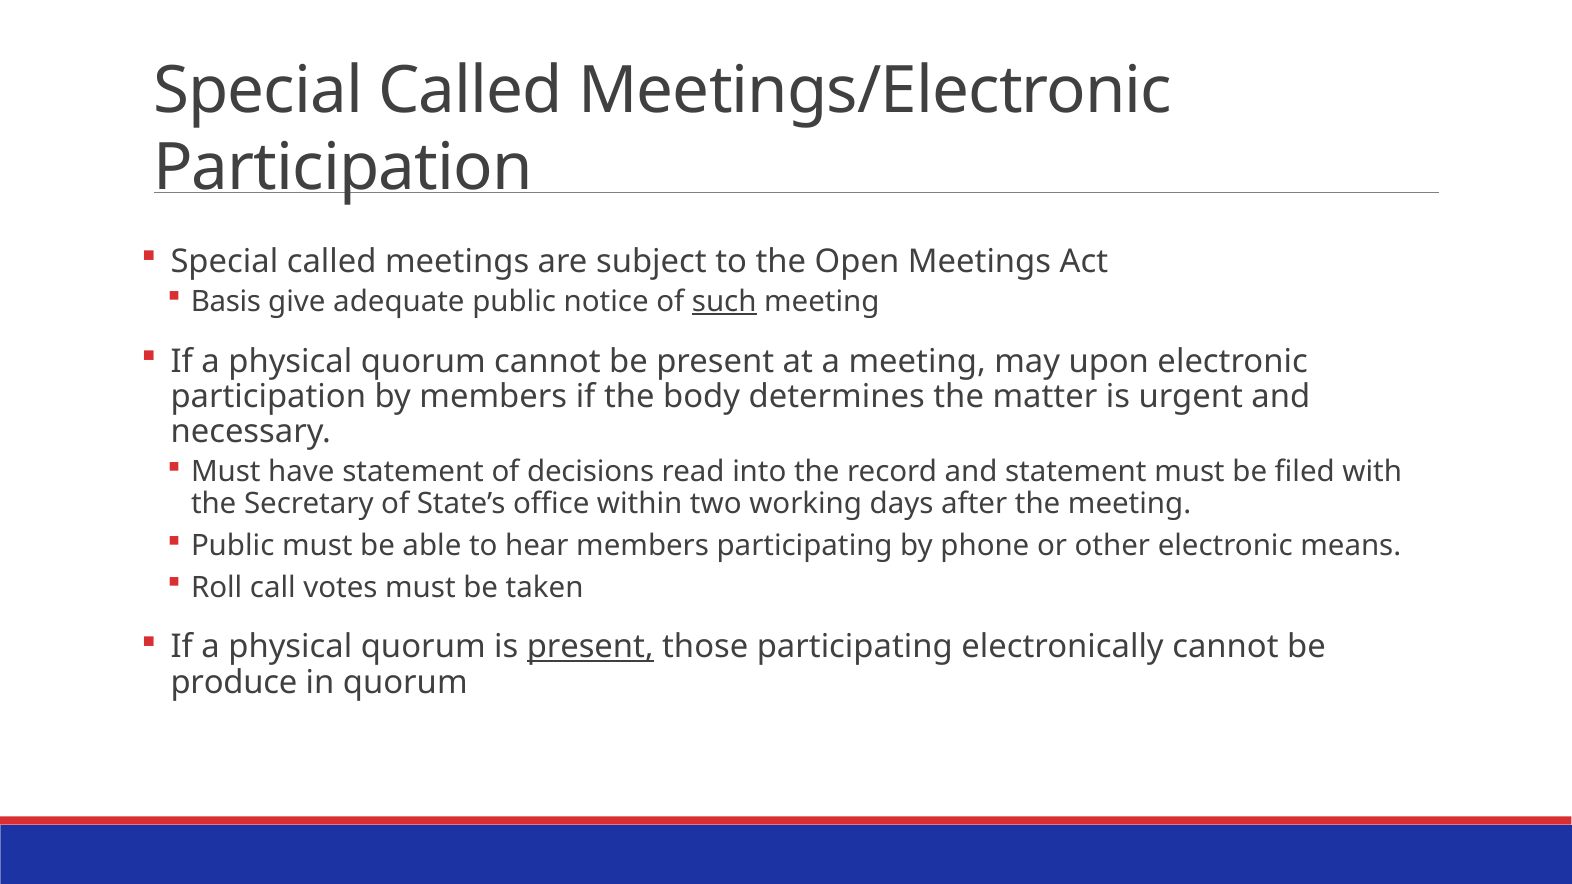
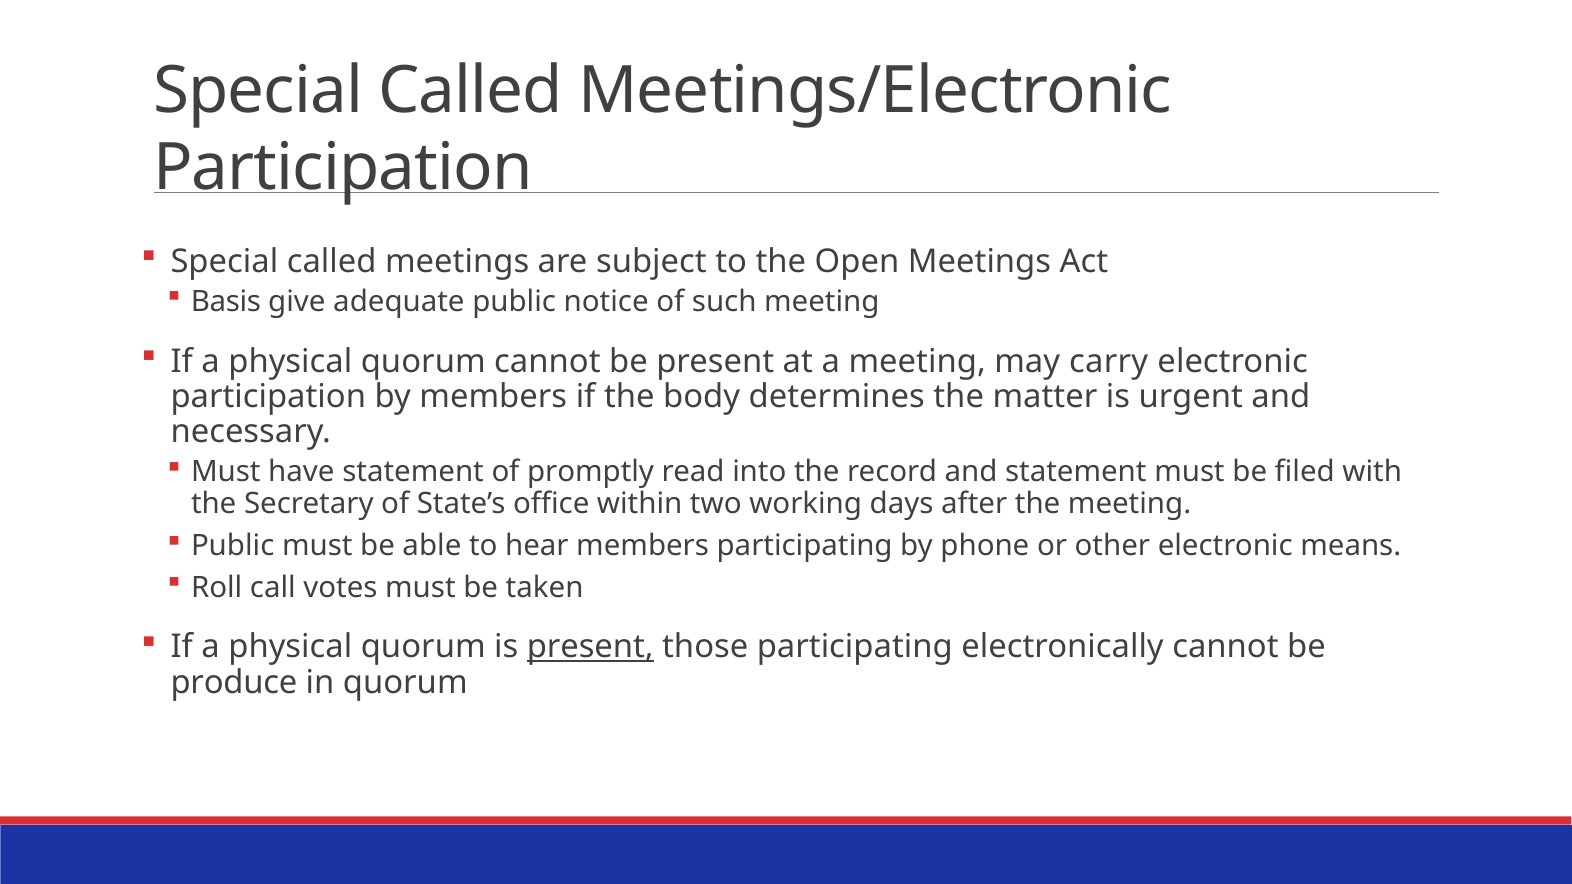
such underline: present -> none (724, 302)
upon: upon -> carry (1109, 361)
decisions: decisions -> promptly (591, 472)
